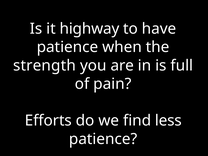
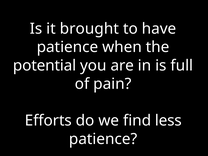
highway: highway -> brought (89, 29)
strength: strength -> potential (45, 65)
